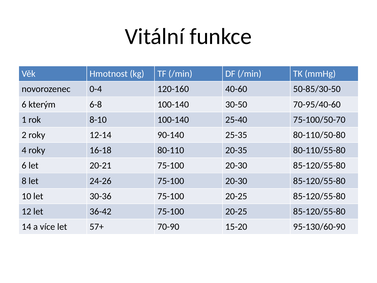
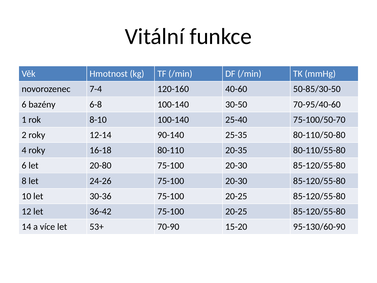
0-4: 0-4 -> 7-4 (96, 89)
kterým: kterým -> bazény (42, 104)
20-21: 20-21 -> 20-80 (100, 165)
57+: 57+ -> 53+ (97, 227)
